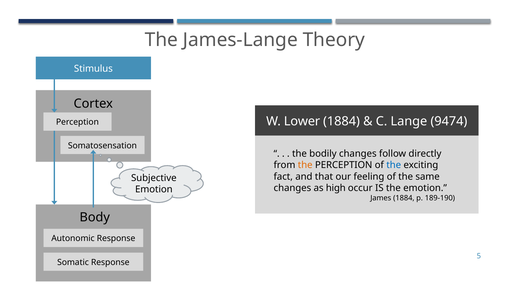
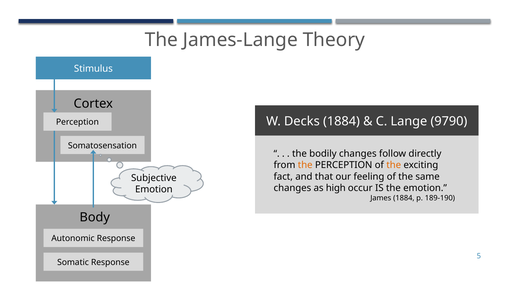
Lower: Lower -> Decks (302, 121)
9474: 9474 -> 9790 (449, 121)
the colour: blue -> orange (394, 165)
